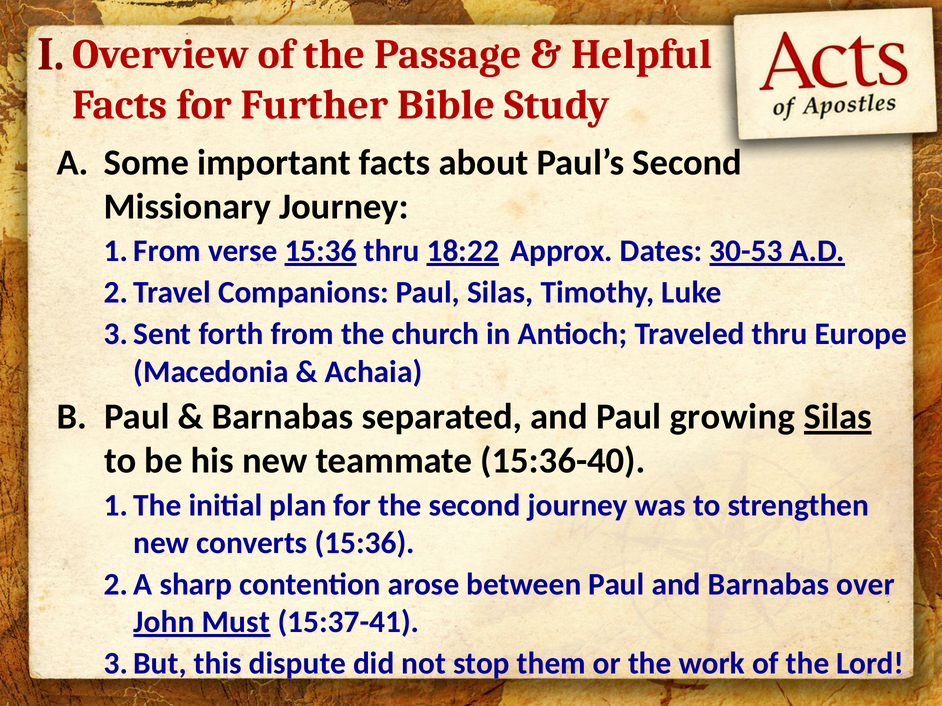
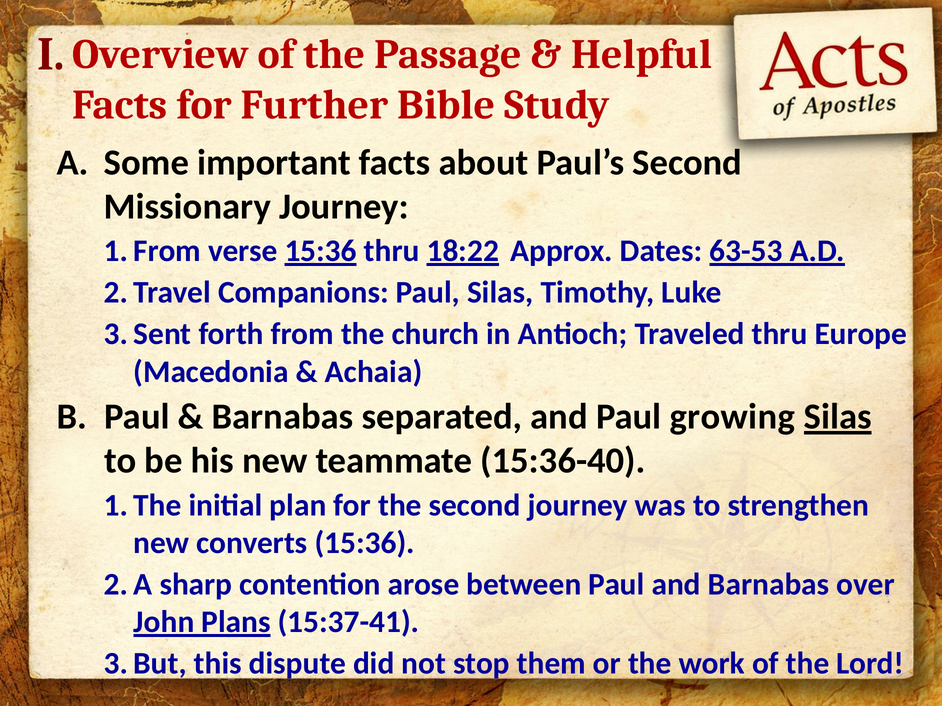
30-53: 30-53 -> 63-53 (746, 251)
Must: Must -> Plans (236, 622)
